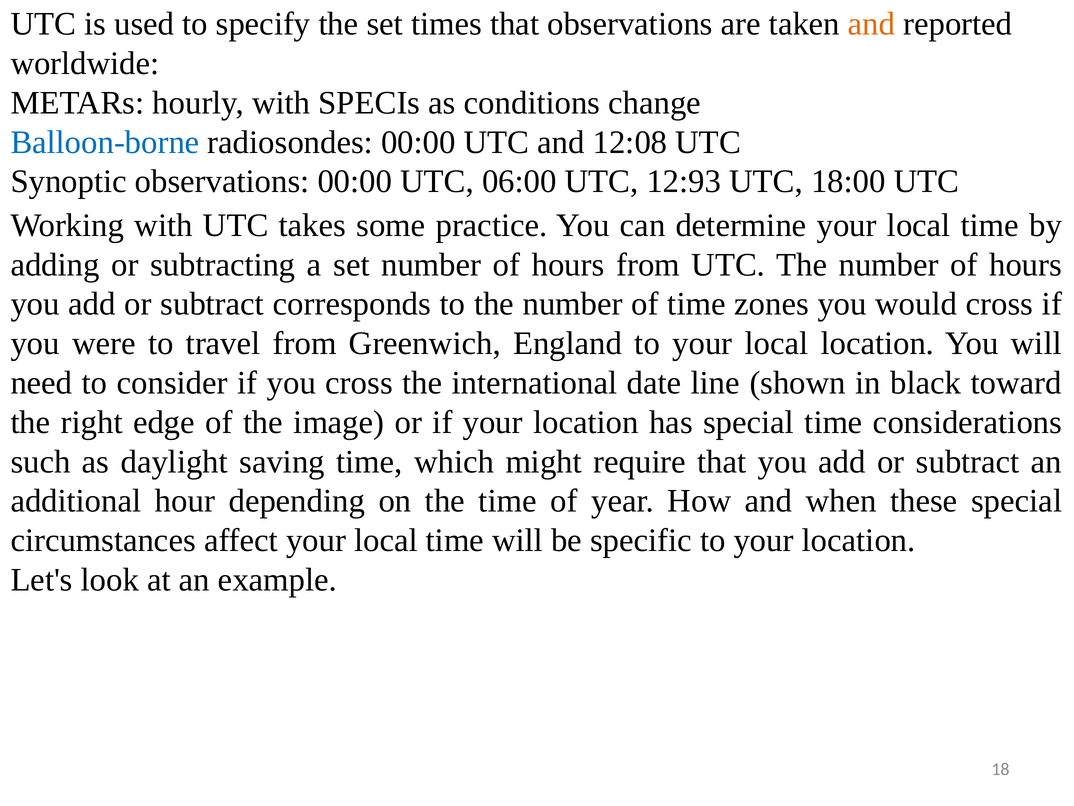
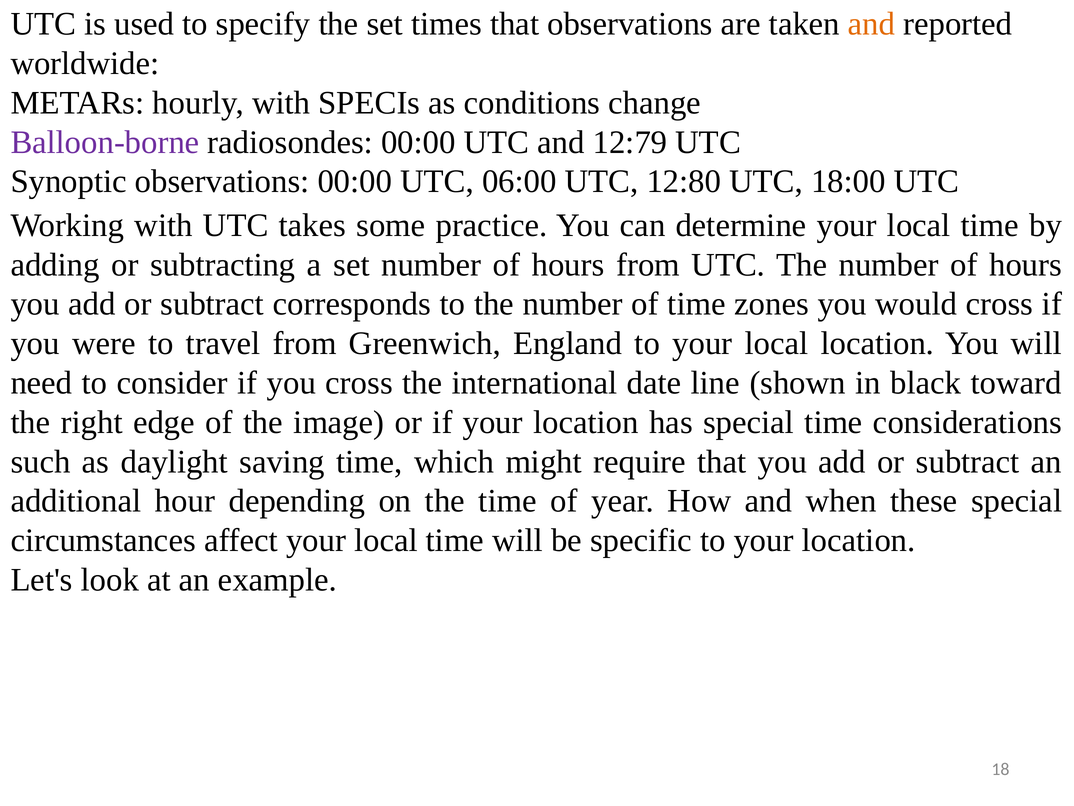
Balloon-borne colour: blue -> purple (105, 142)
12:08: 12:08 -> 12:79 (630, 142)
12:93: 12:93 -> 12:80 (684, 182)
